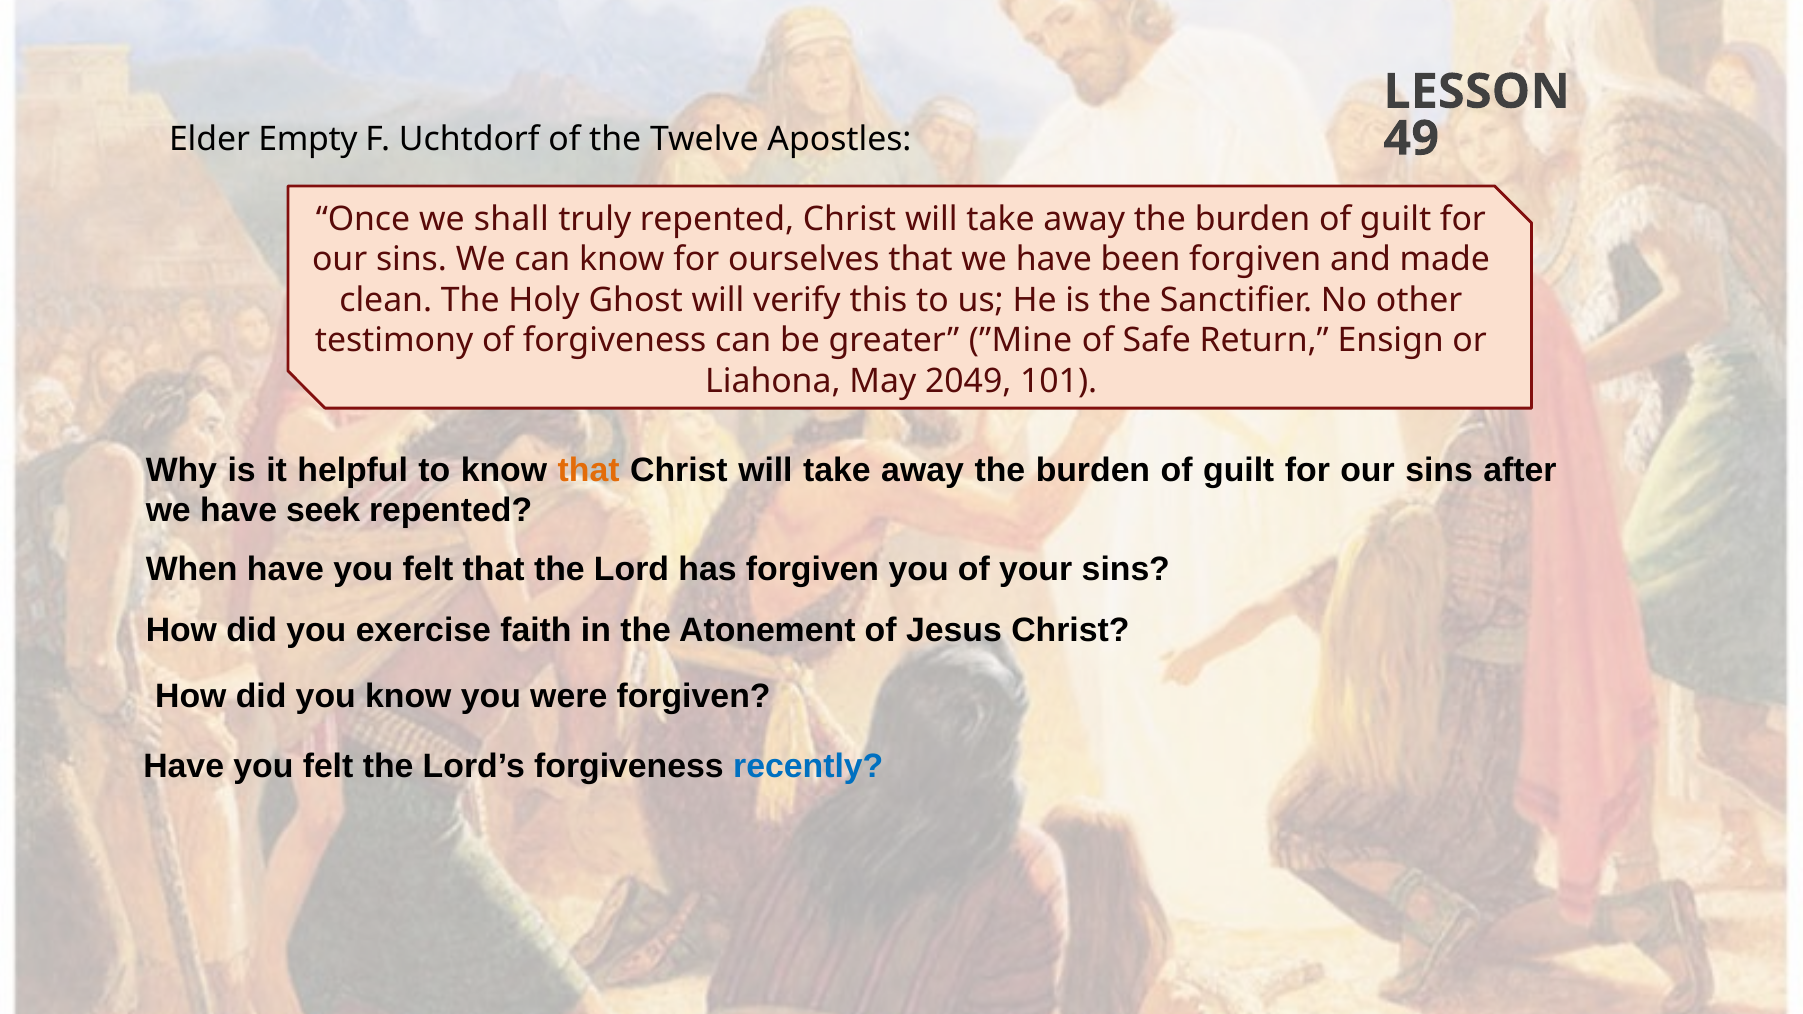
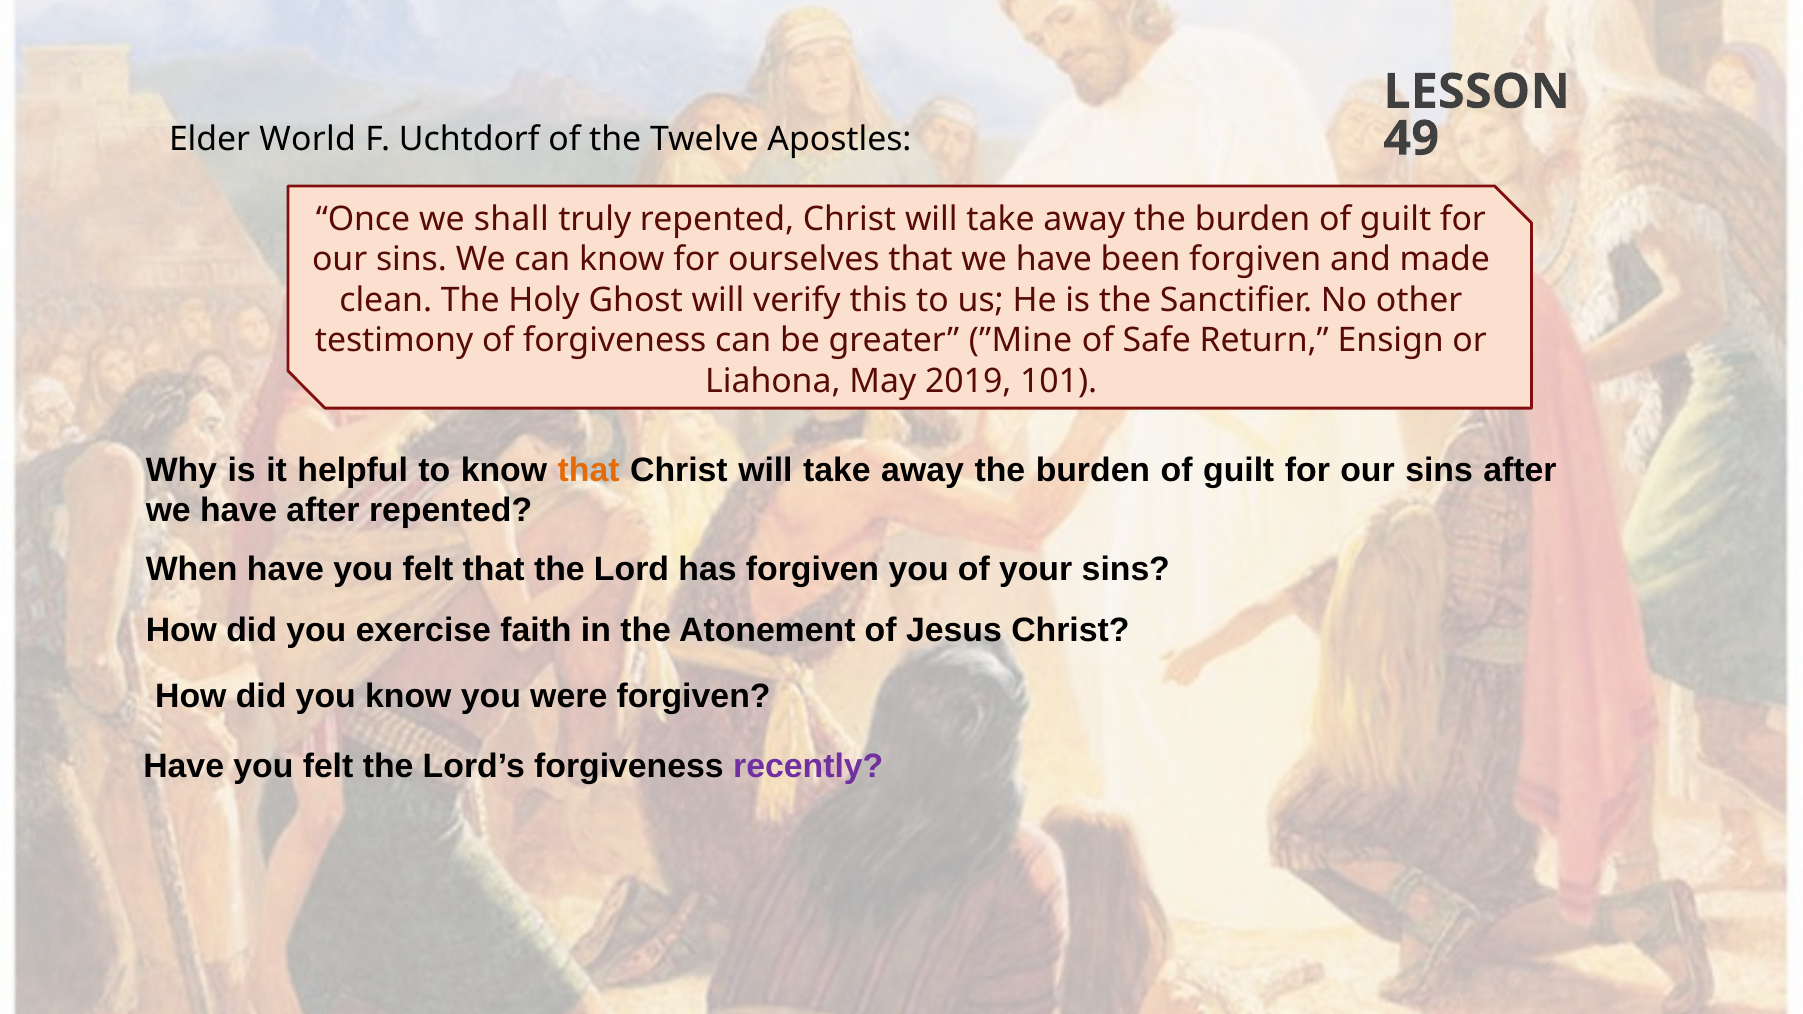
Empty: Empty -> World (308, 139)
2049: 2049 -> 2019 (968, 381)
have seek: seek -> after (323, 511)
recently colour: blue -> purple (808, 766)
